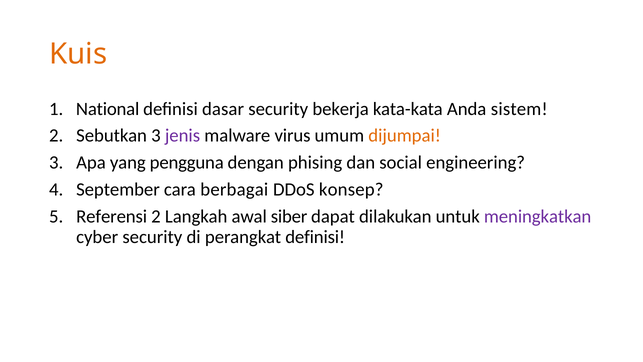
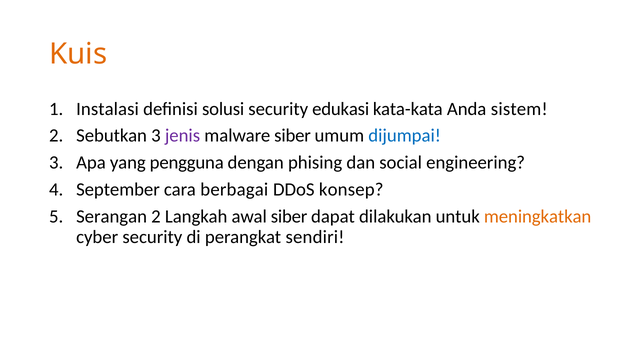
National: National -> Instalasi (108, 109)
dasar: dasar -> solusi (223, 109)
bekerja: bekerja -> edukasi (341, 109)
malware virus: virus -> siber (293, 136)
dijumpai colour: orange -> blue (405, 136)
Referensi: Referensi -> Serangan (112, 217)
meningkatkan colour: purple -> orange (538, 217)
perangkat definisi: definisi -> sendiri (315, 237)
